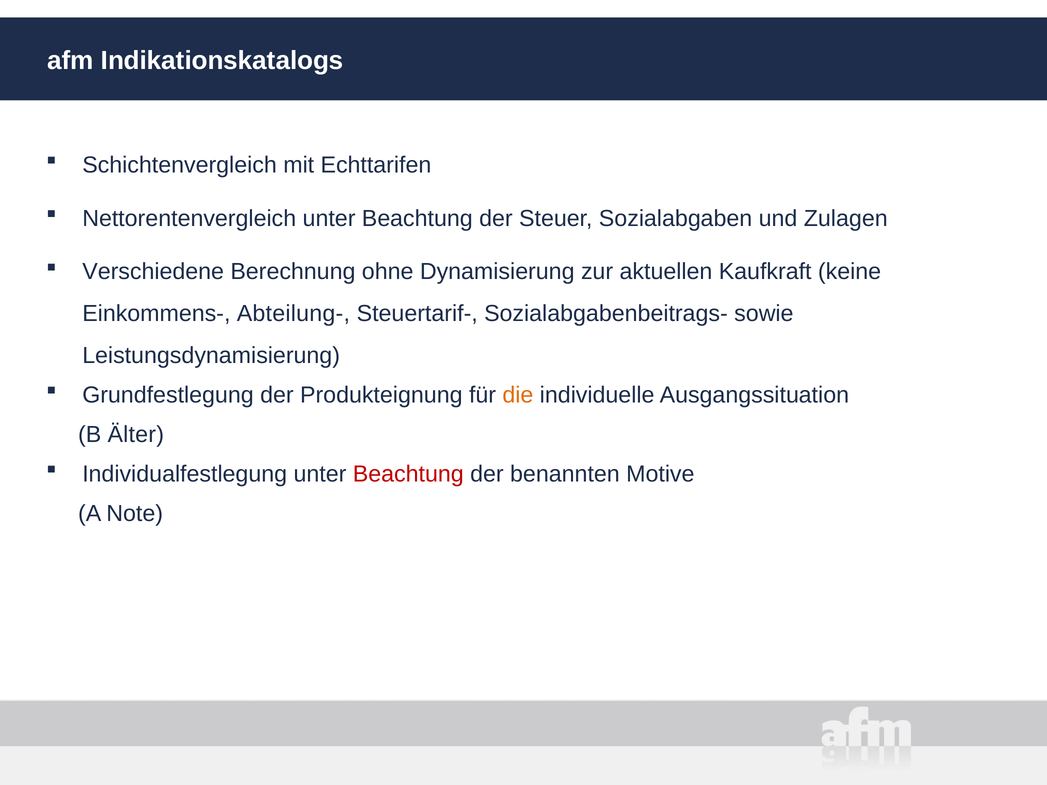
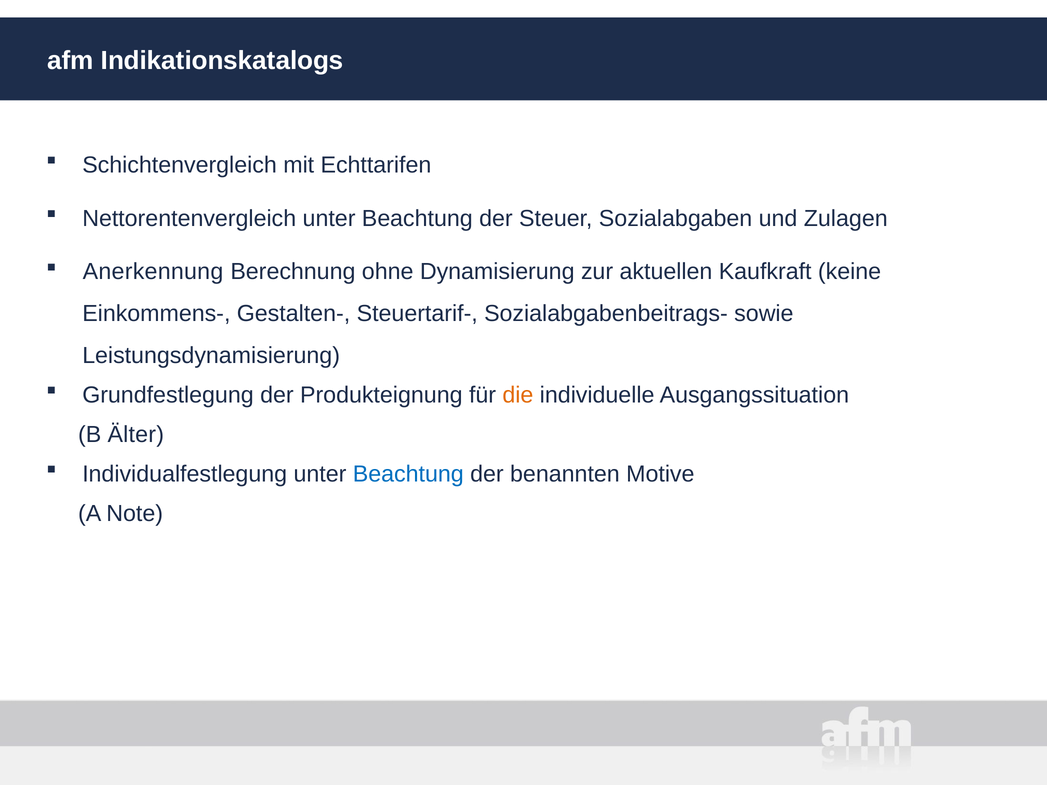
Verschiedene: Verschiedene -> Anerkennung (153, 272)
Abteilung-: Abteilung- -> Gestalten- (293, 314)
Beachtung colour: red -> blue (408, 474)
